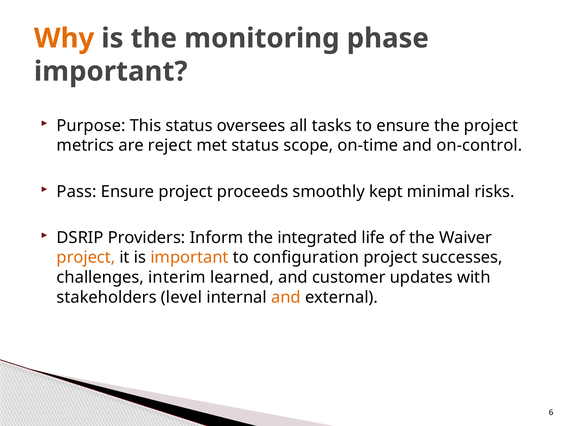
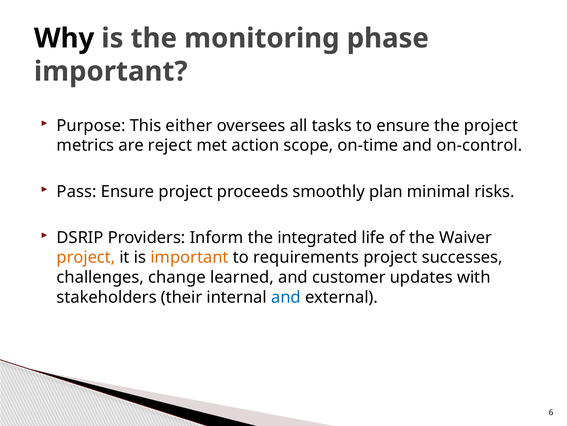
Why colour: orange -> black (64, 38)
This status: status -> either (189, 125)
met status: status -> action (255, 145)
kept: kept -> plan (386, 191)
configuration: configuration -> requirements (306, 257)
interim: interim -> change (177, 277)
level: level -> their (182, 297)
and colour: orange -> blue (286, 297)
